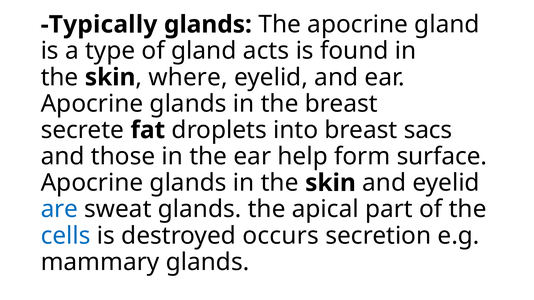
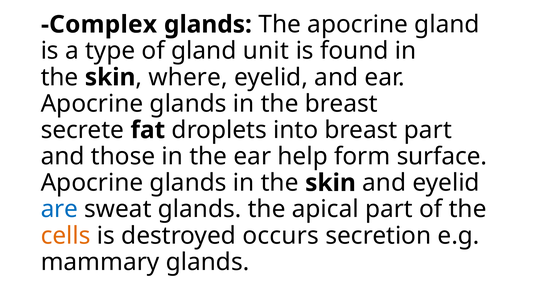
Typically: Typically -> Complex (99, 25)
acts: acts -> unit (266, 51)
breast sacs: sacs -> part (428, 130)
cells colour: blue -> orange (66, 236)
